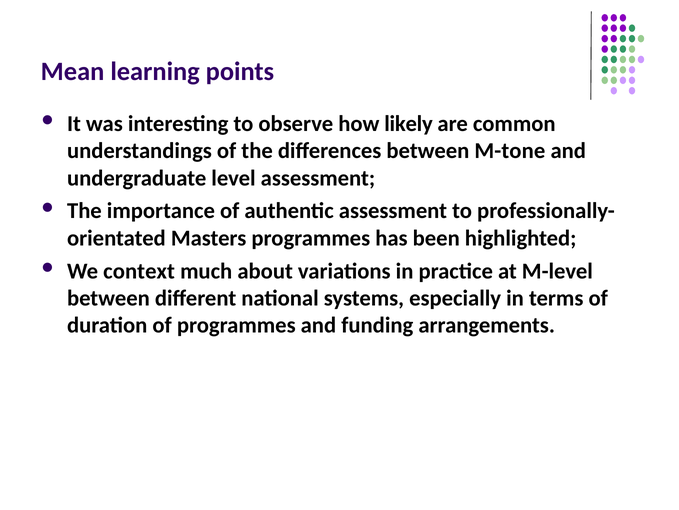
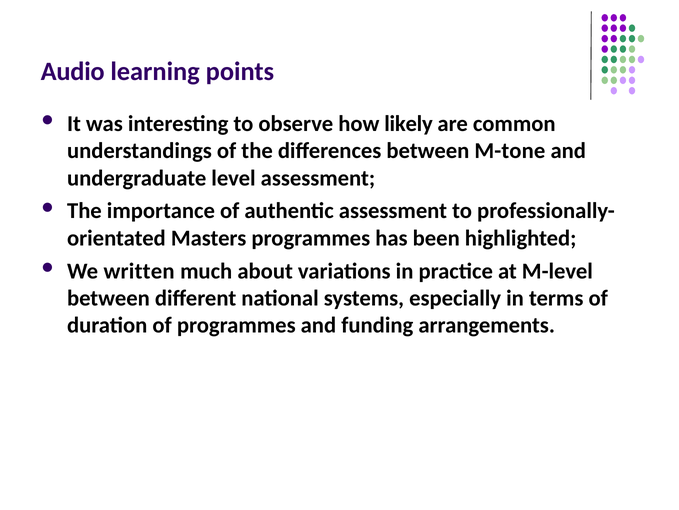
Mean: Mean -> Audio (73, 71)
context: context -> written (139, 271)
